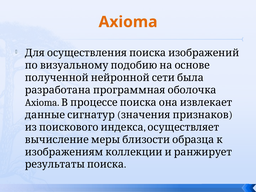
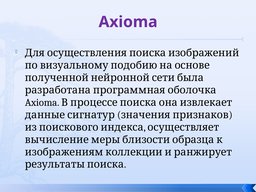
Axioma colour: orange -> purple (128, 22)
